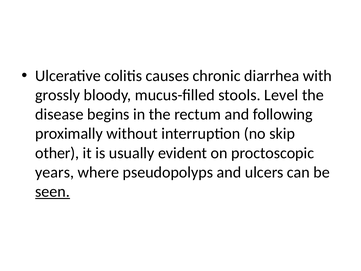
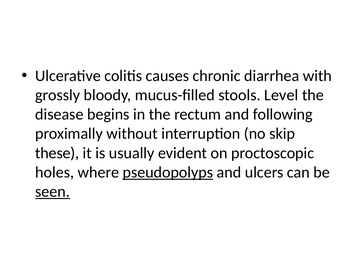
other: other -> these (57, 153)
years: years -> holes (55, 172)
pseudopolyps underline: none -> present (168, 172)
